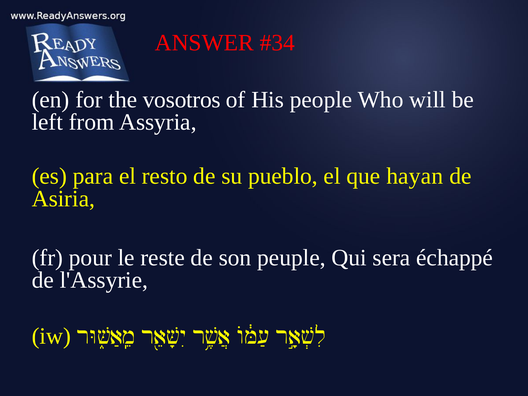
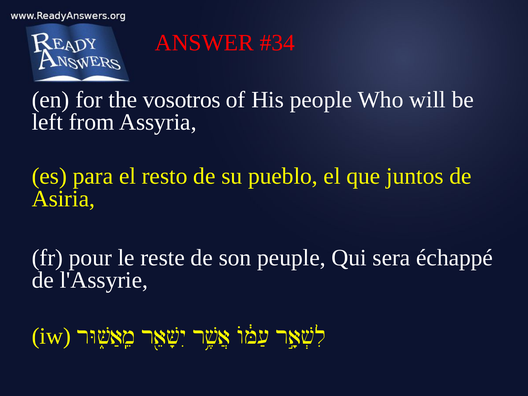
hayan: hayan -> juntos (415, 176)
